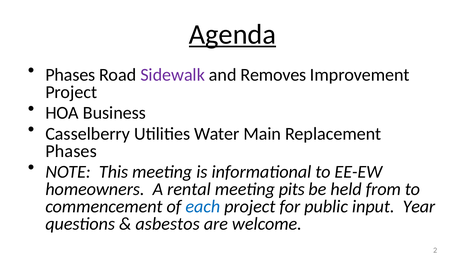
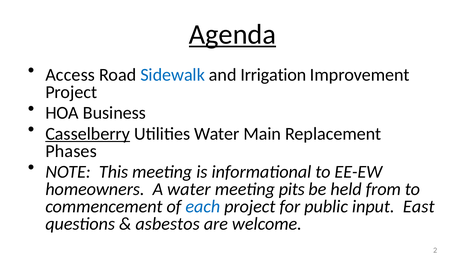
Phases: Phases -> Access (70, 75)
Sidewalk colour: purple -> blue (173, 75)
Removes: Removes -> Irrigation (273, 75)
Casselberry underline: none -> present (88, 133)
A rental: rental -> water (189, 189)
Year: Year -> East (419, 206)
